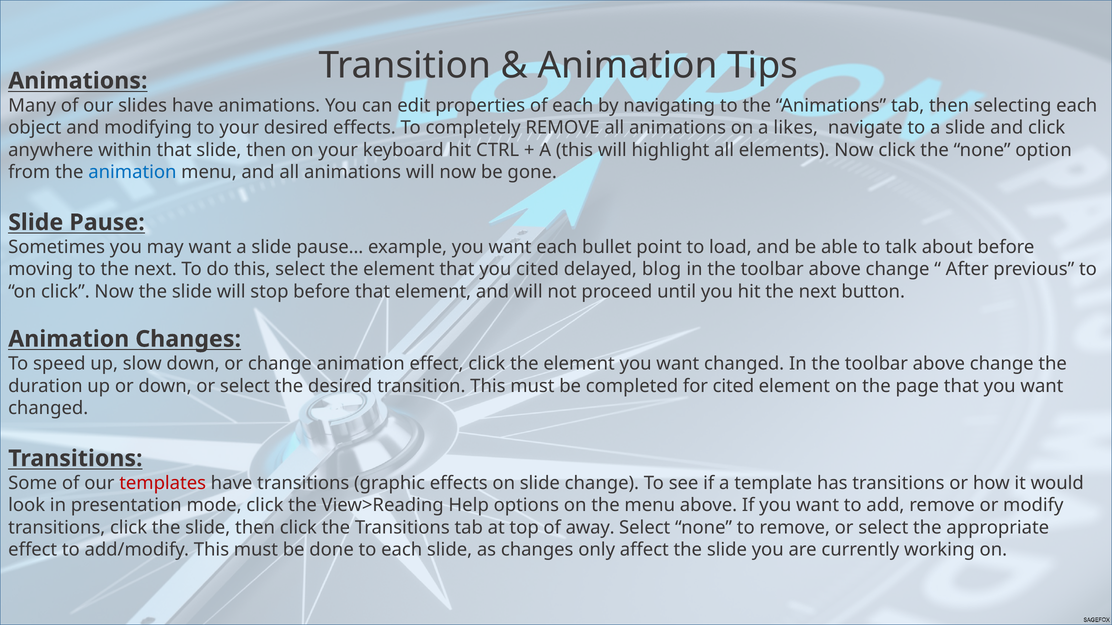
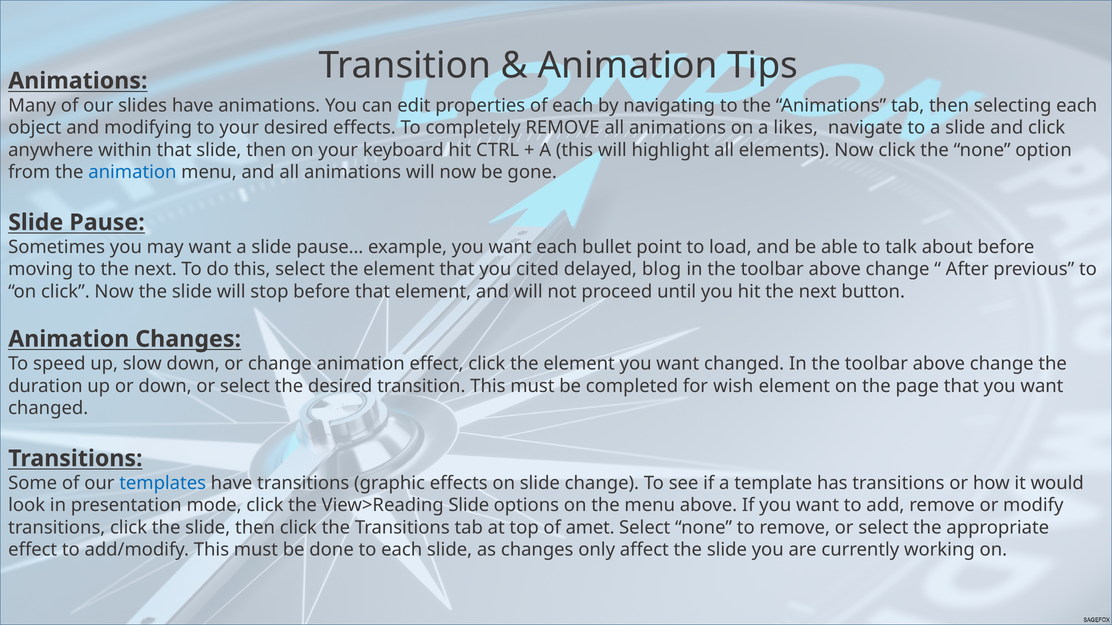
for cited: cited -> wish (733, 386)
templates colour: red -> blue (163, 484)
View>Reading Help: Help -> Slide (469, 506)
away: away -> amet (590, 528)
